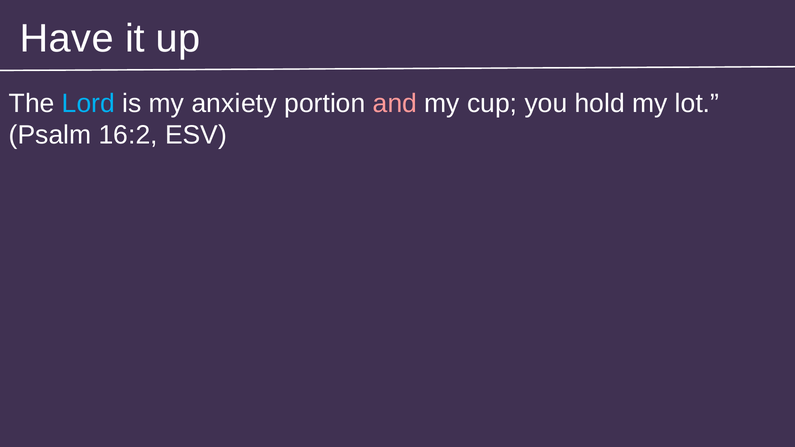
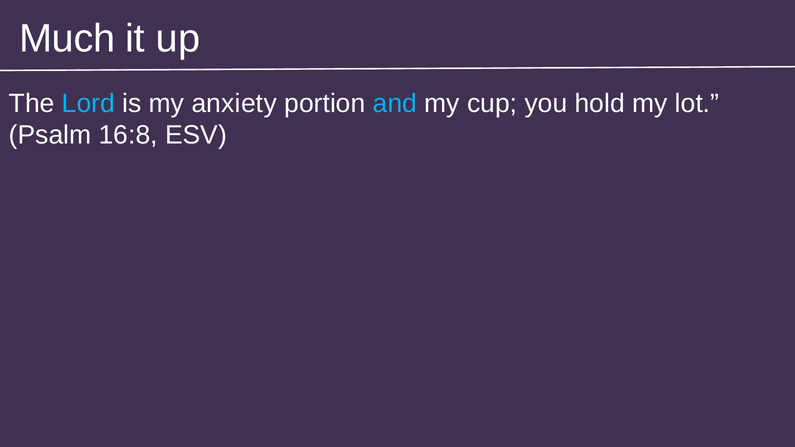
Have: Have -> Much (67, 38)
and colour: pink -> light blue (395, 103)
16:2: 16:2 -> 16:8 (128, 135)
